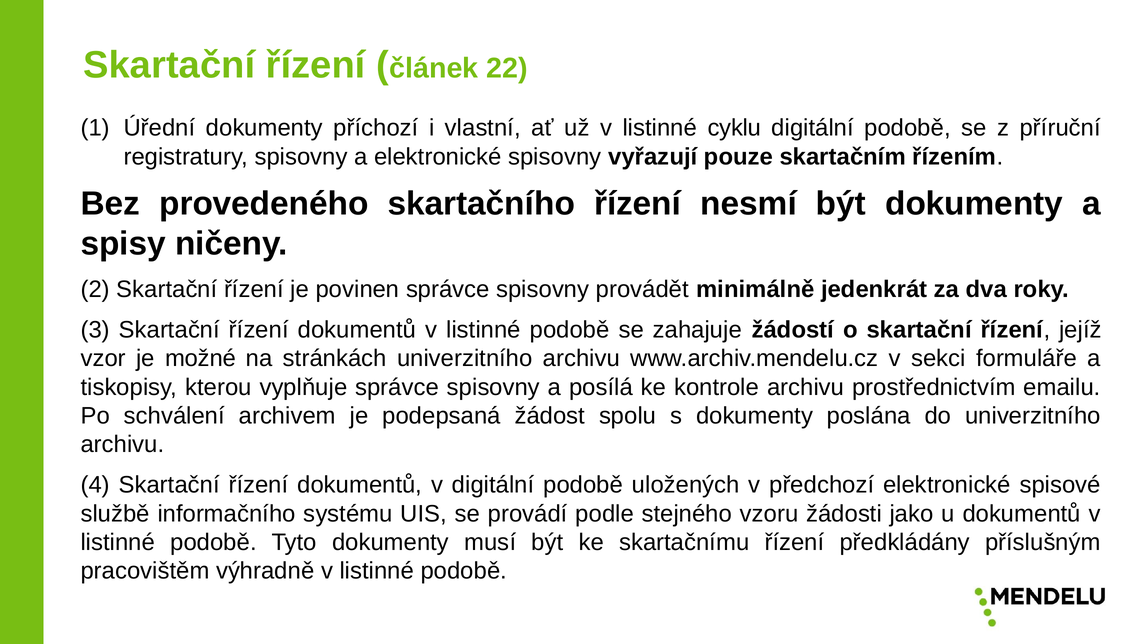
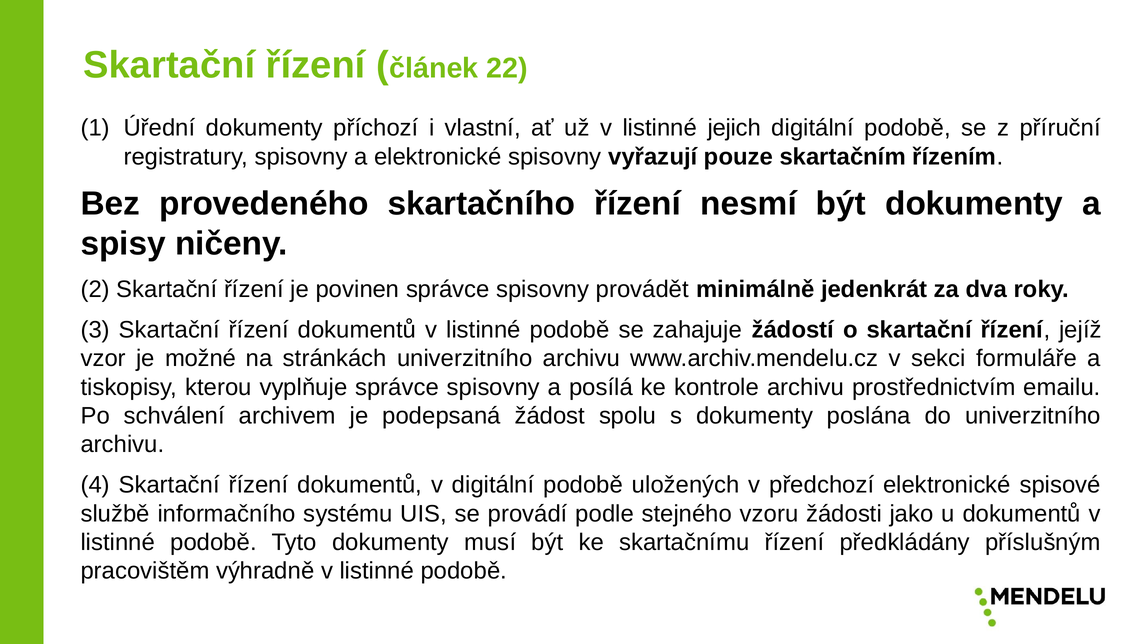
cyklu: cyklu -> jejich (734, 128)
